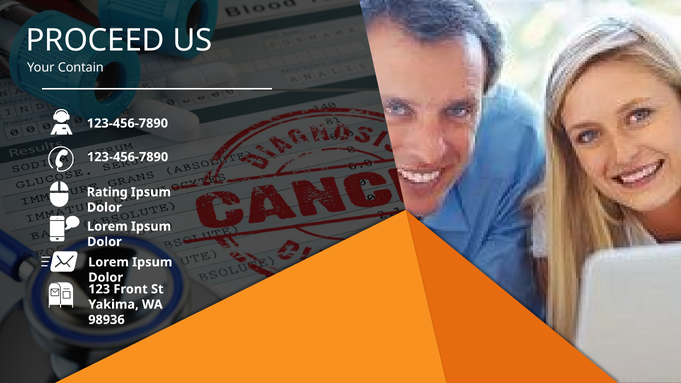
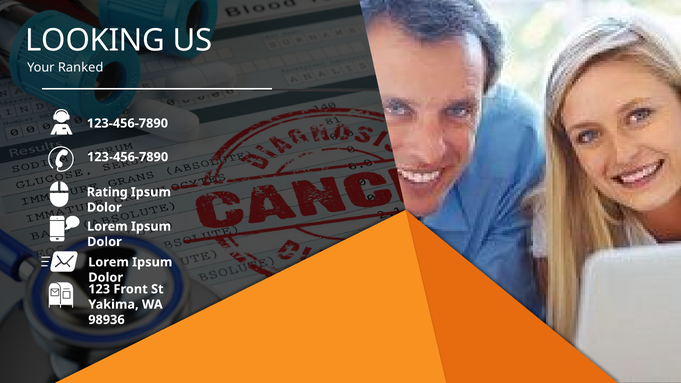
PROCEED: PROCEED -> LOOKING (95, 40)
Contain: Contain -> Ranked (81, 68)
